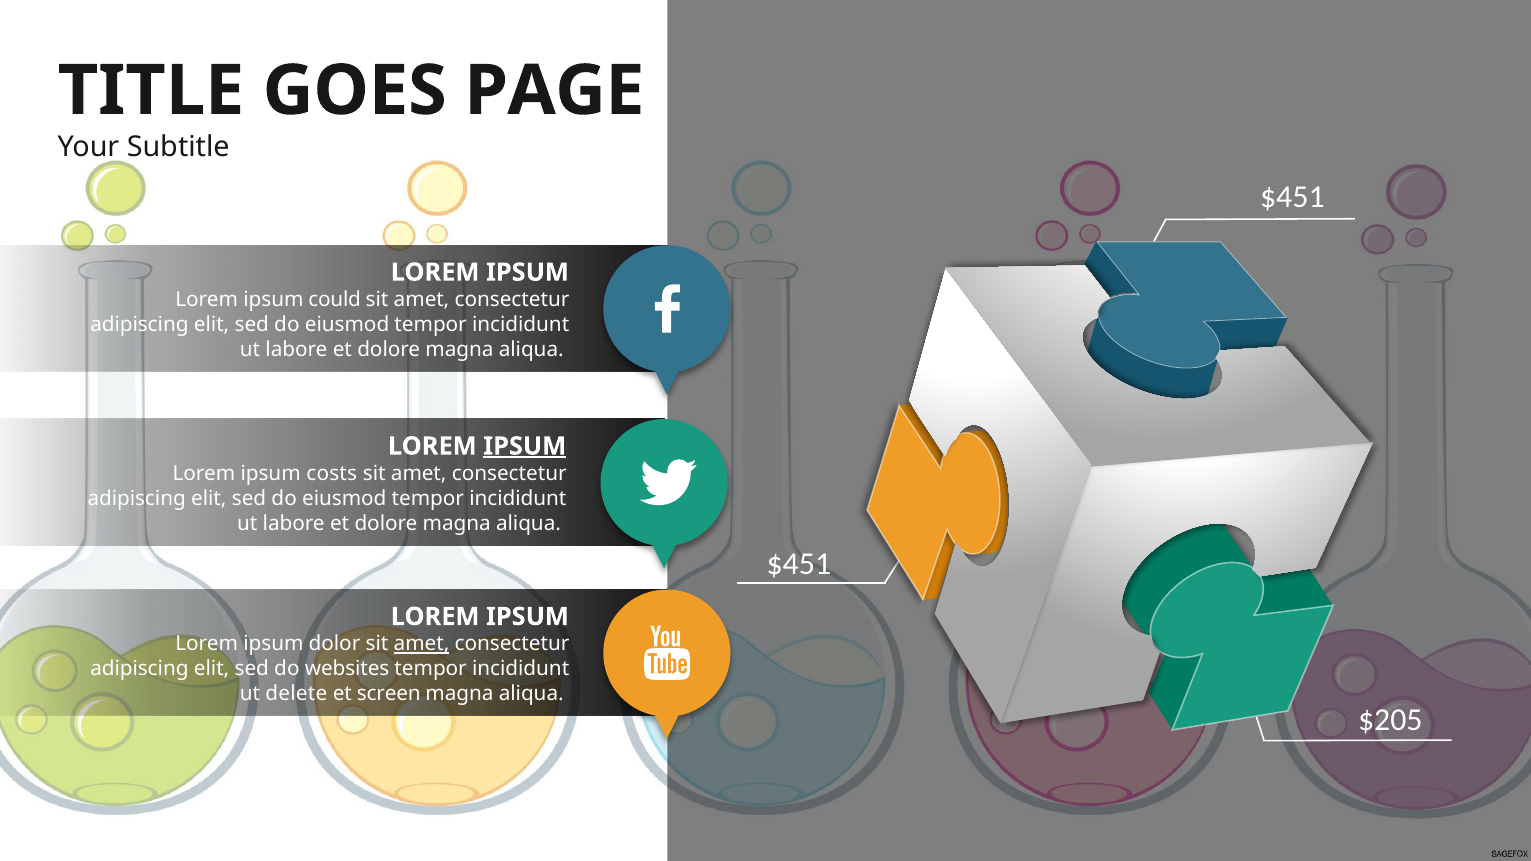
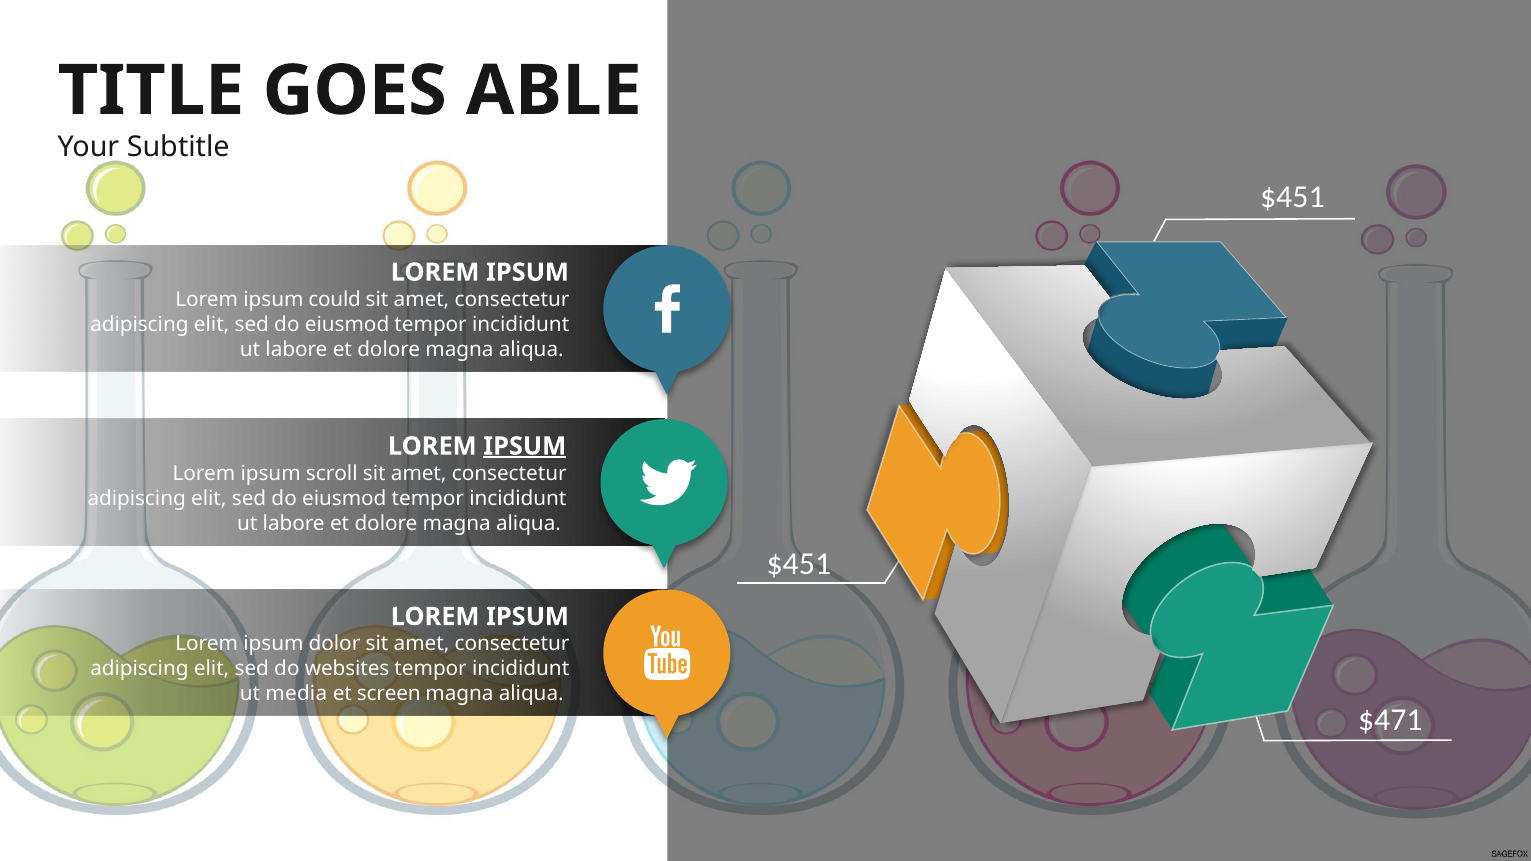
PAGE: PAGE -> ABLE (554, 91)
costs: costs -> scroll (332, 474)
amet underline: present -> none (422, 644)
delete: delete -> media (296, 694)
$205: $205 -> $471 (1390, 720)
